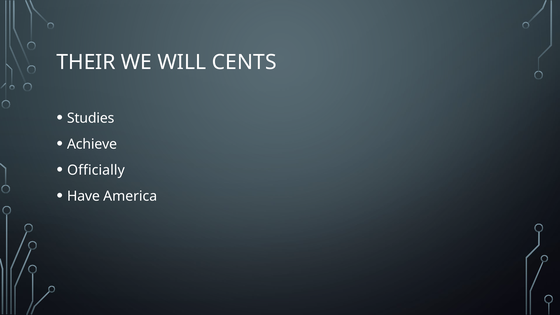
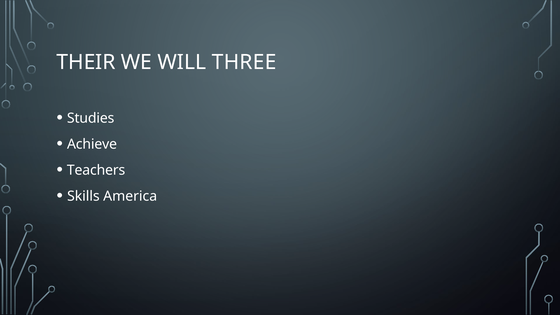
CENTS: CENTS -> THREE (244, 62)
Officially: Officially -> Teachers (96, 170)
Have: Have -> Skills (83, 196)
